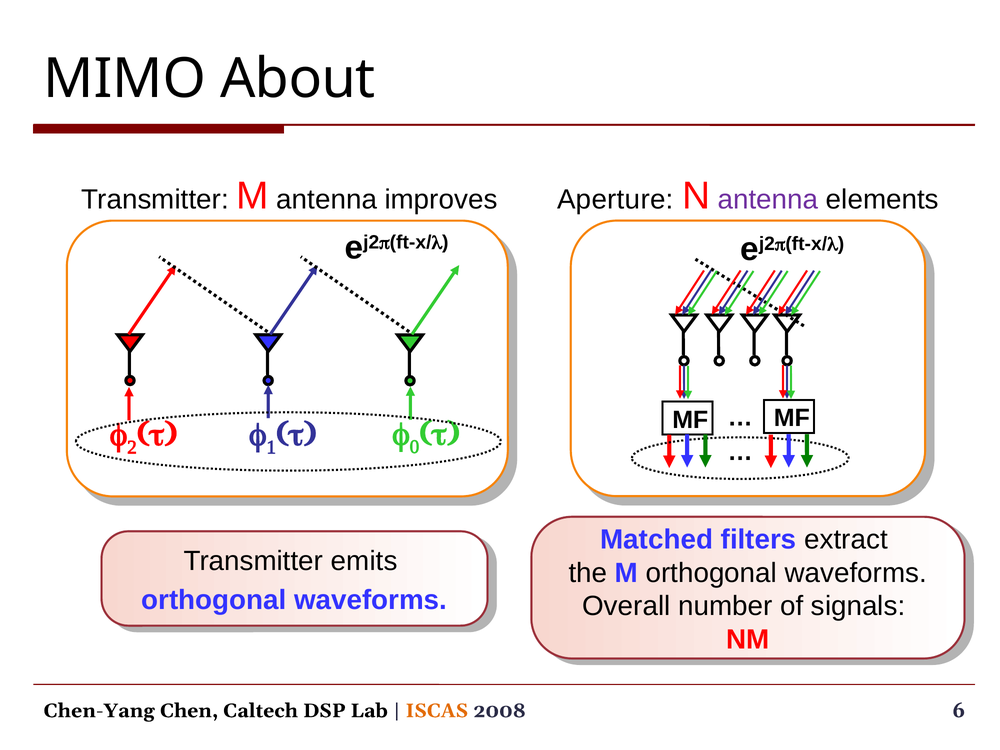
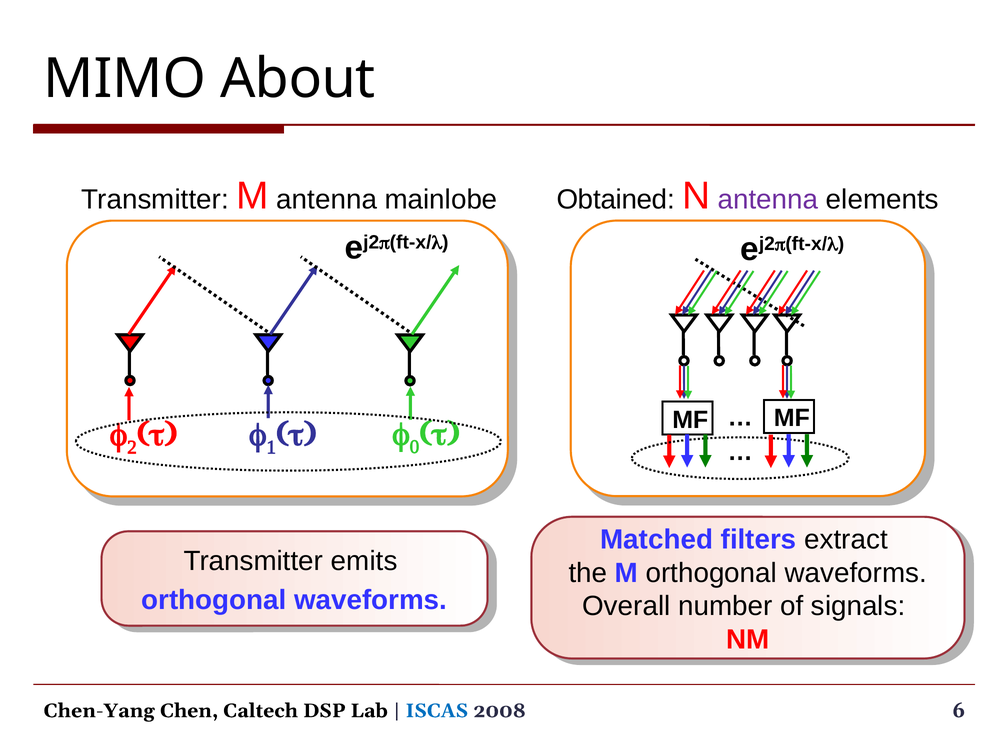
improves: improves -> mainlobe (441, 199)
Aperture: Aperture -> Obtained (616, 199)
ISCAS colour: orange -> blue (437, 711)
